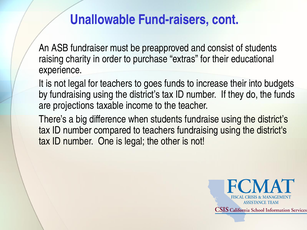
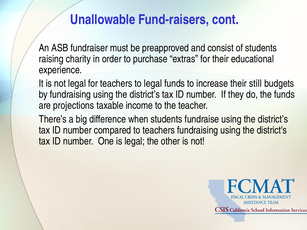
to goes: goes -> legal (153, 84)
into: into -> still (255, 84)
